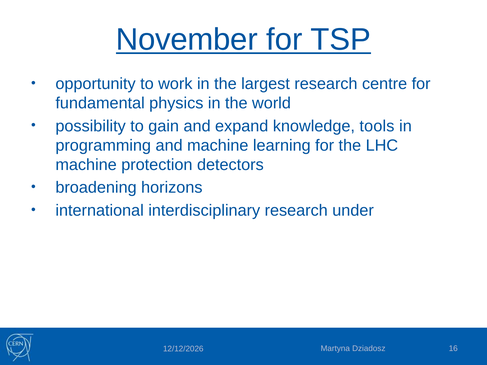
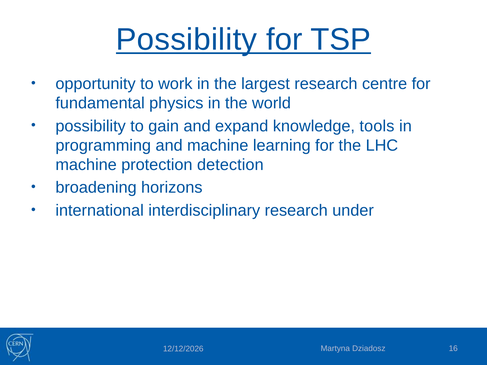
November: November -> Possibility (187, 40)
detectors: detectors -> detection (230, 165)
